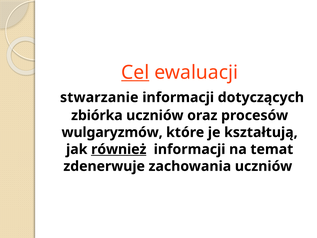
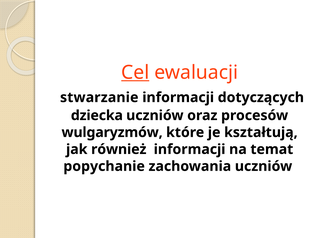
zbiórka: zbiórka -> dziecka (97, 115)
również underline: present -> none (119, 149)
zdenerwuje: zdenerwuje -> popychanie (104, 166)
